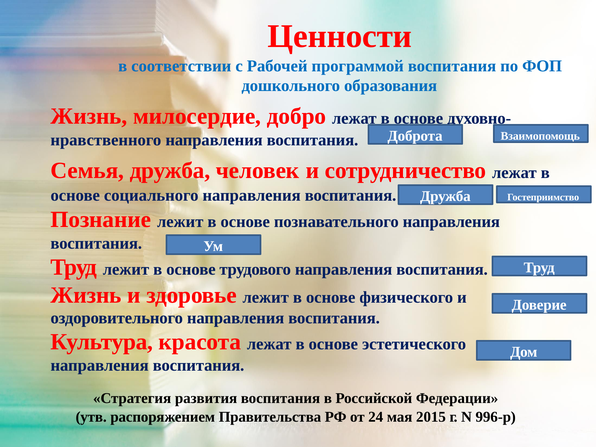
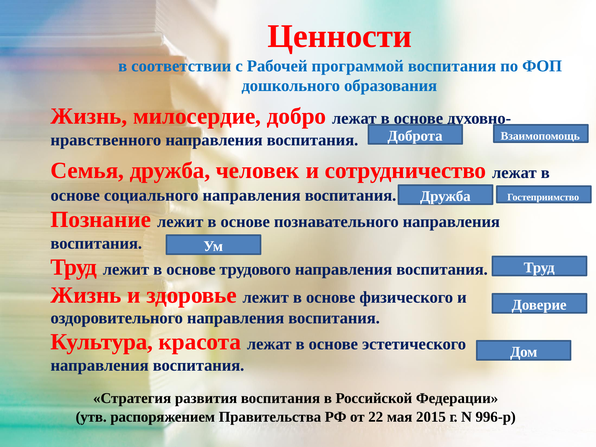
24: 24 -> 22 (376, 417)
